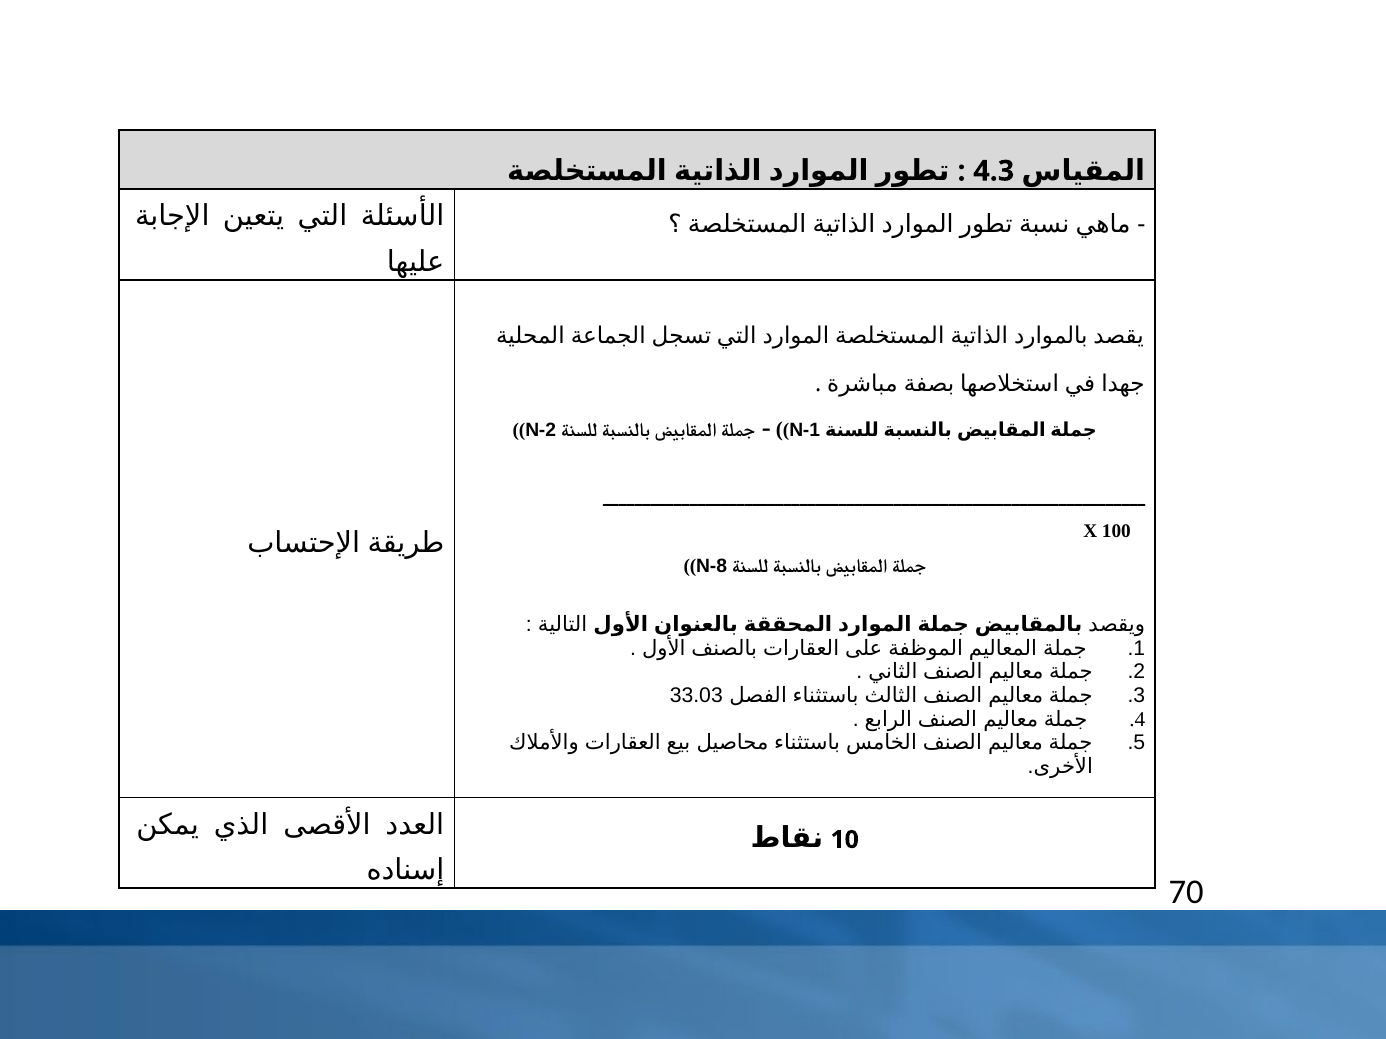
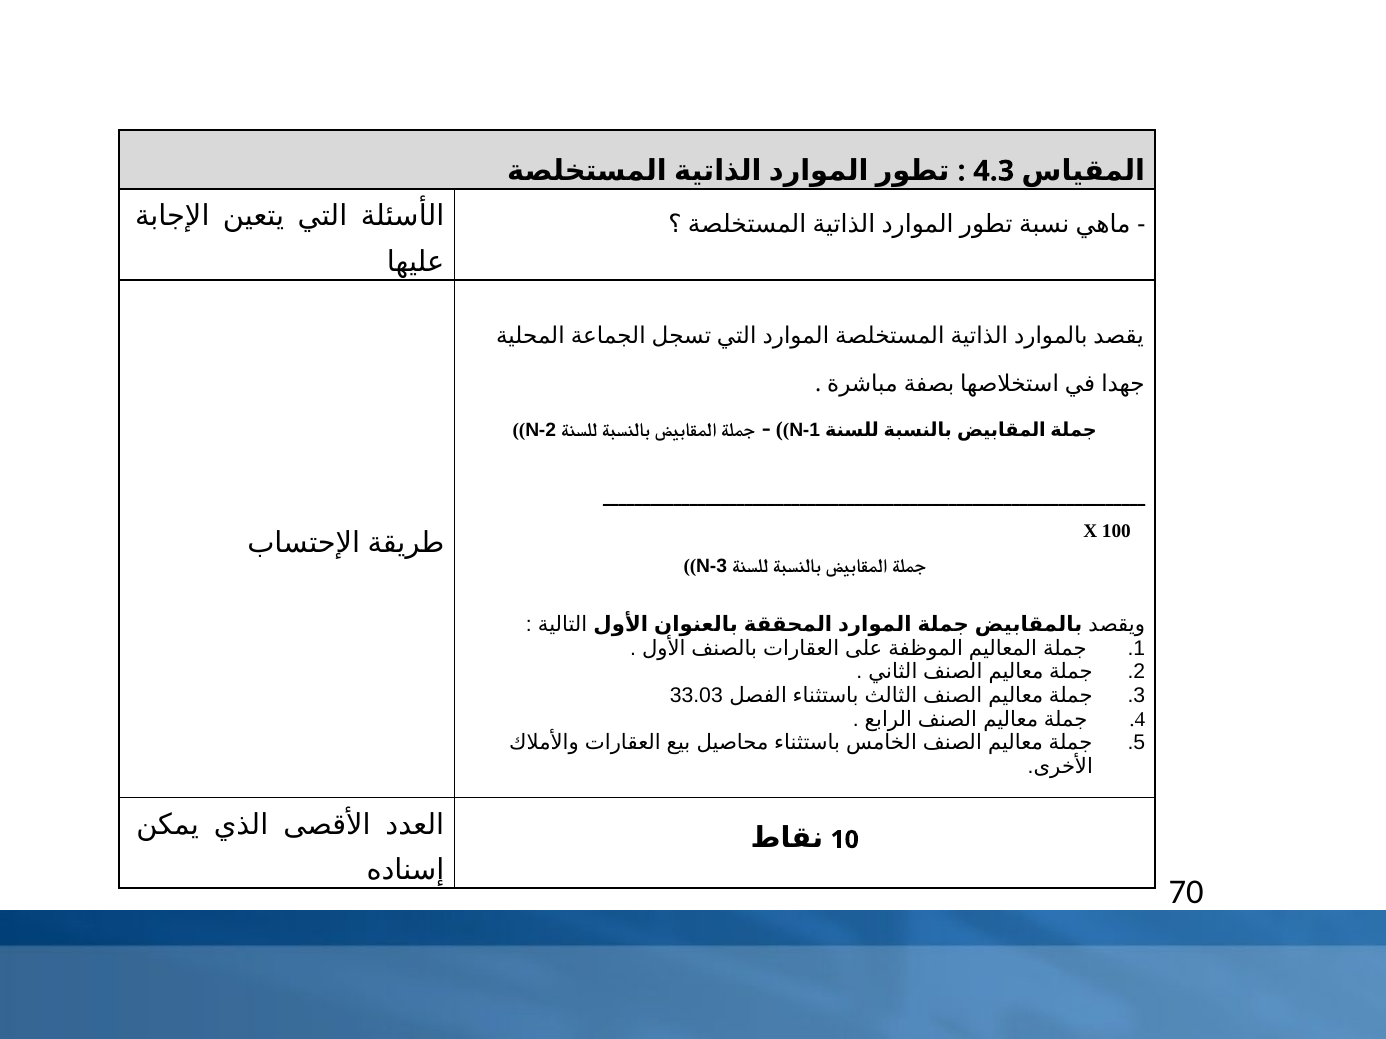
N-8: N-8 -> N-3 (712, 567)
